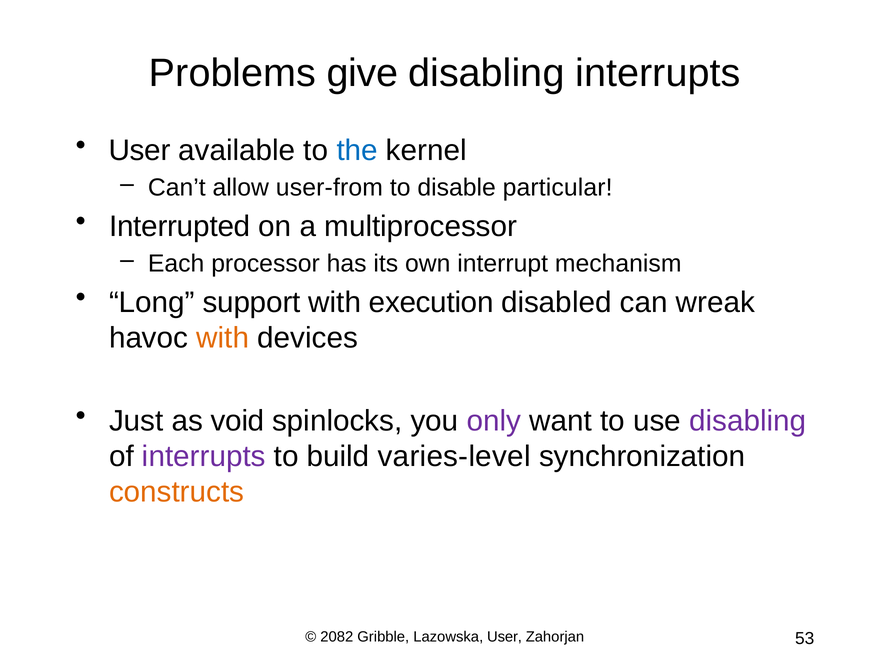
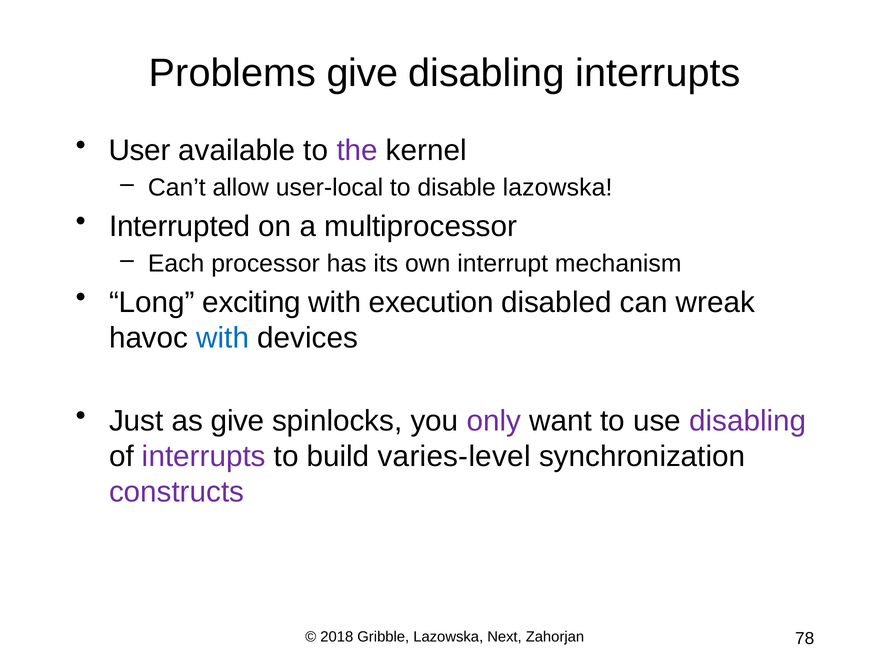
the colour: blue -> purple (357, 150)
user-from: user-from -> user-local (329, 188)
disable particular: particular -> lazowska (558, 188)
support: support -> exciting (252, 303)
with colour: orange -> blue (223, 338)
as void: void -> give (238, 421)
constructs colour: orange -> purple (177, 493)
2082: 2082 -> 2018 (337, 637)
Lazowska User: User -> Next (504, 637)
53: 53 -> 78 (805, 639)
